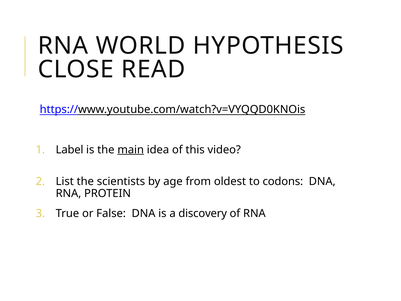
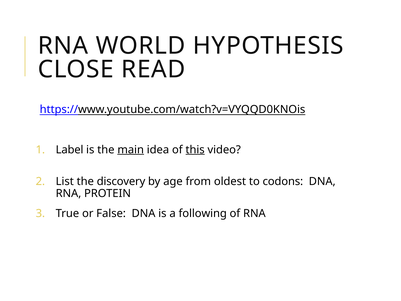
this underline: none -> present (195, 150)
scientists: scientists -> discovery (121, 181)
discovery: discovery -> following (203, 213)
